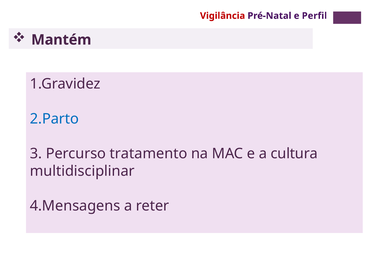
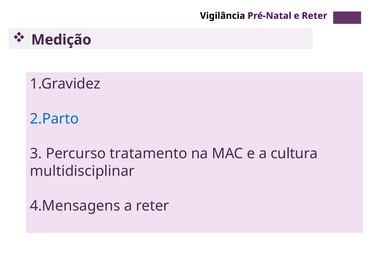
Vigilância colour: red -> black (223, 16)
e Perfil: Perfil -> Reter (314, 16)
Mantém: Mantém -> Medição (61, 40)
